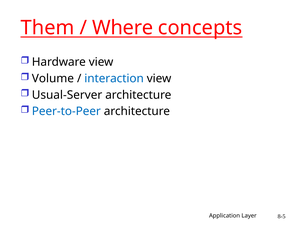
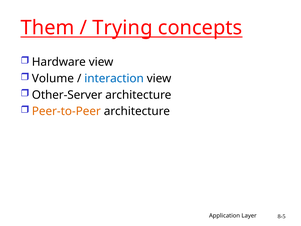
Where: Where -> Trying (122, 28)
Usual-Server: Usual-Server -> Other-Server (67, 95)
Peer-to-Peer colour: blue -> orange (66, 111)
